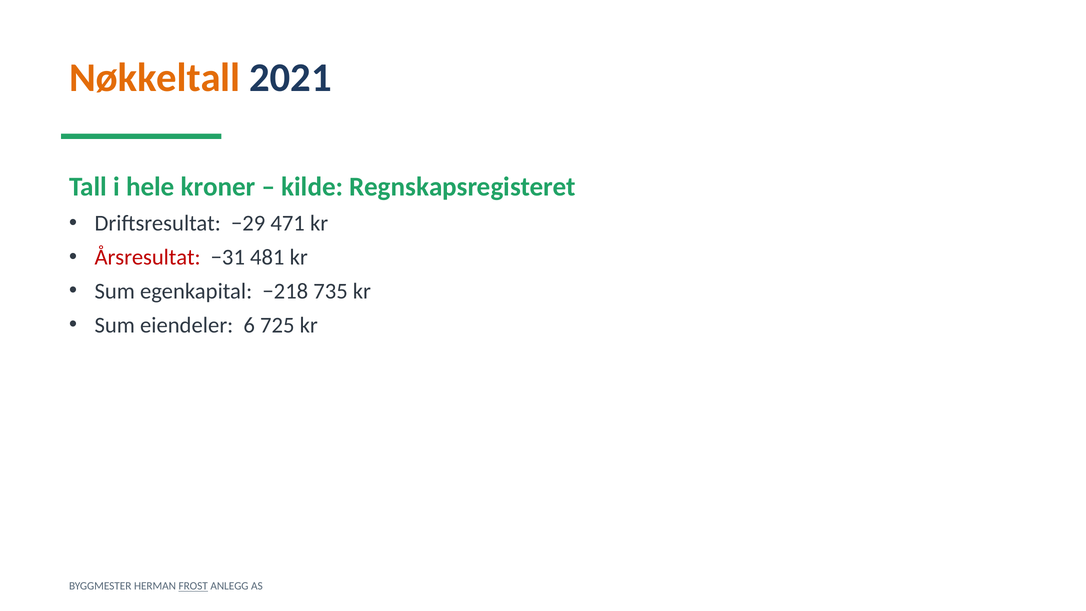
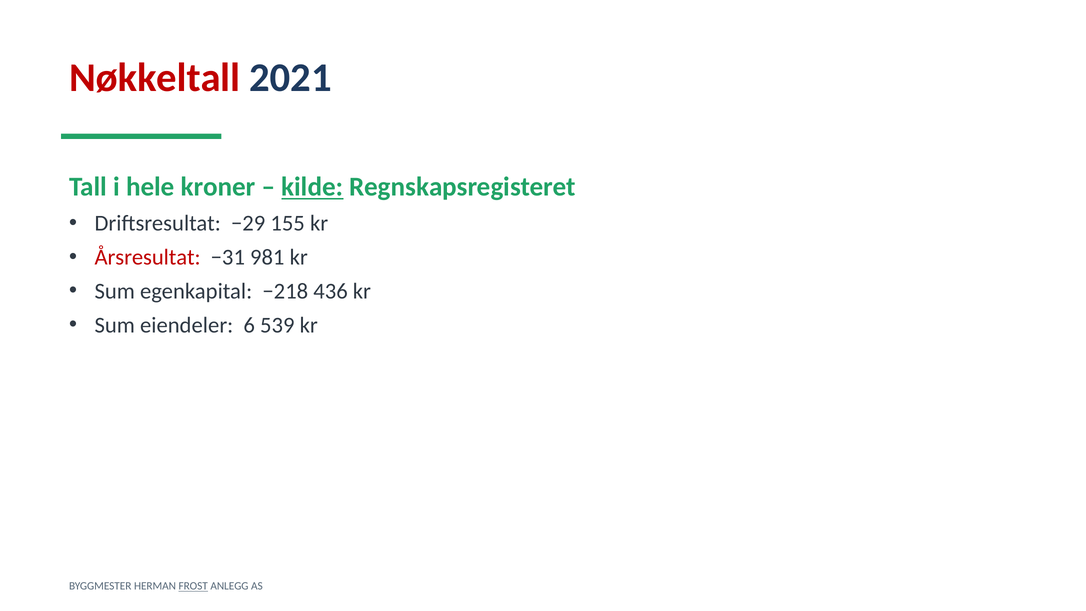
Nøkkeltall colour: orange -> red (155, 78)
kilde underline: none -> present (312, 187)
471: 471 -> 155 (288, 223)
481: 481 -> 981 (267, 257)
735: 735 -> 436 (331, 291)
725: 725 -> 539 (277, 325)
